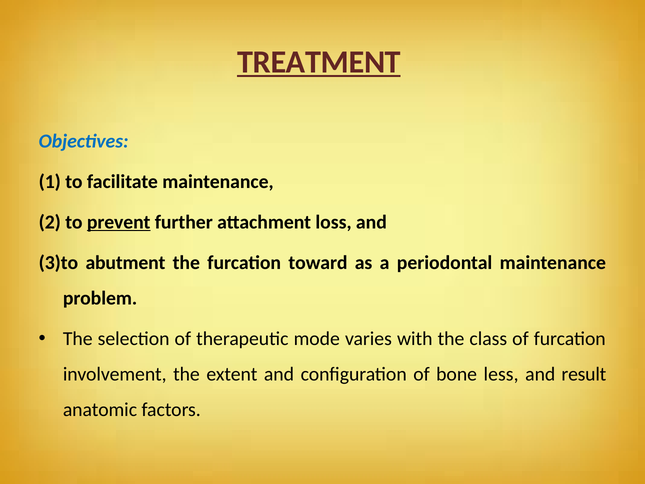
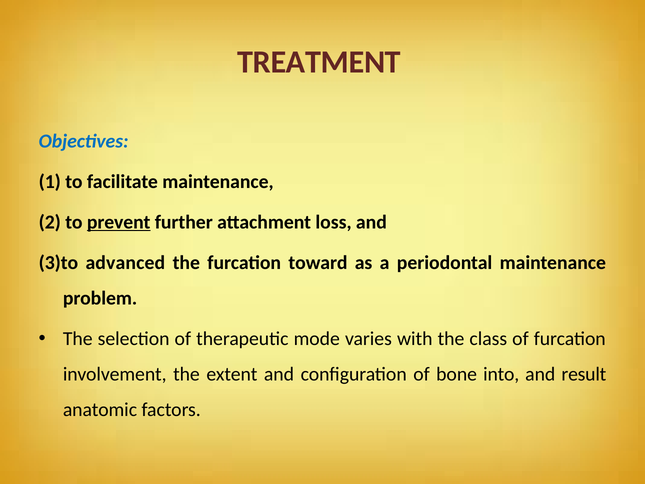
TREATMENT underline: present -> none (319, 62)
abutment: abutment -> advanced (125, 263)
less: less -> into (501, 374)
